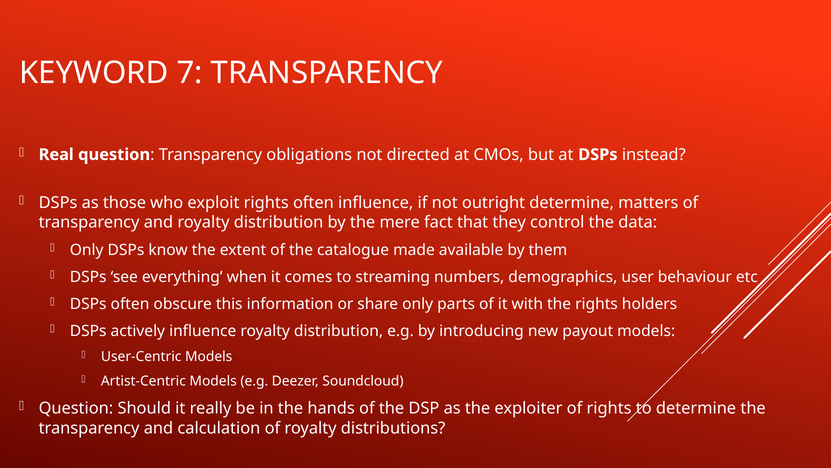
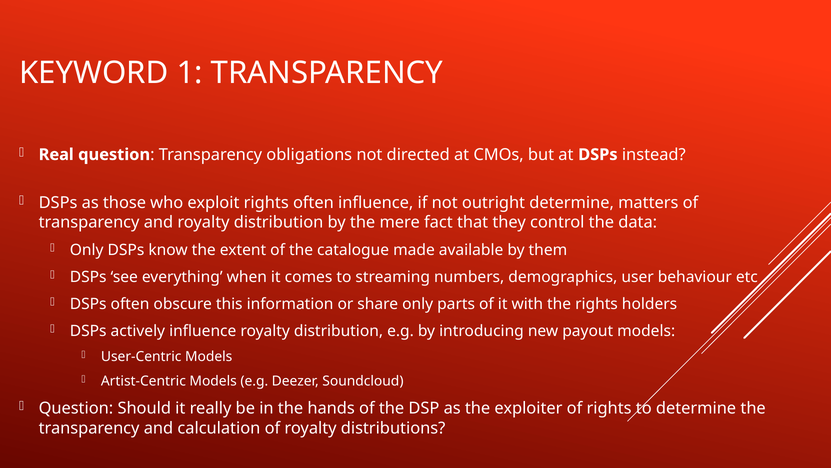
7: 7 -> 1 (190, 73)
